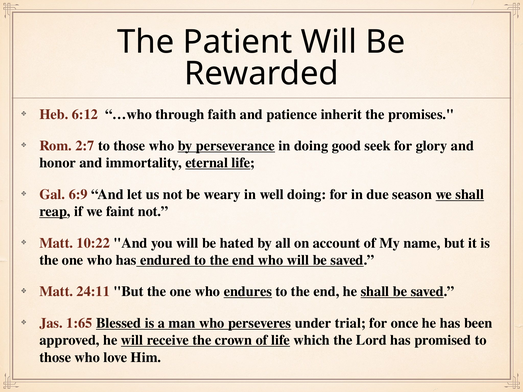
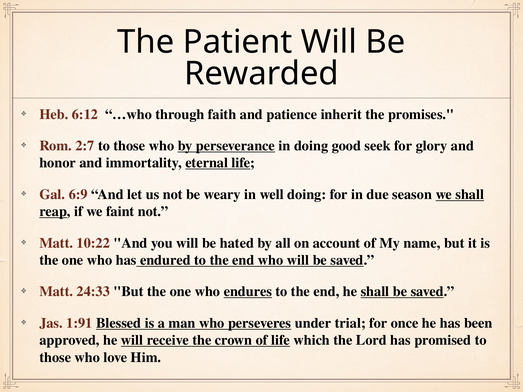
24:11: 24:11 -> 24:33 (93, 292)
1:65: 1:65 -> 1:91 (79, 323)
